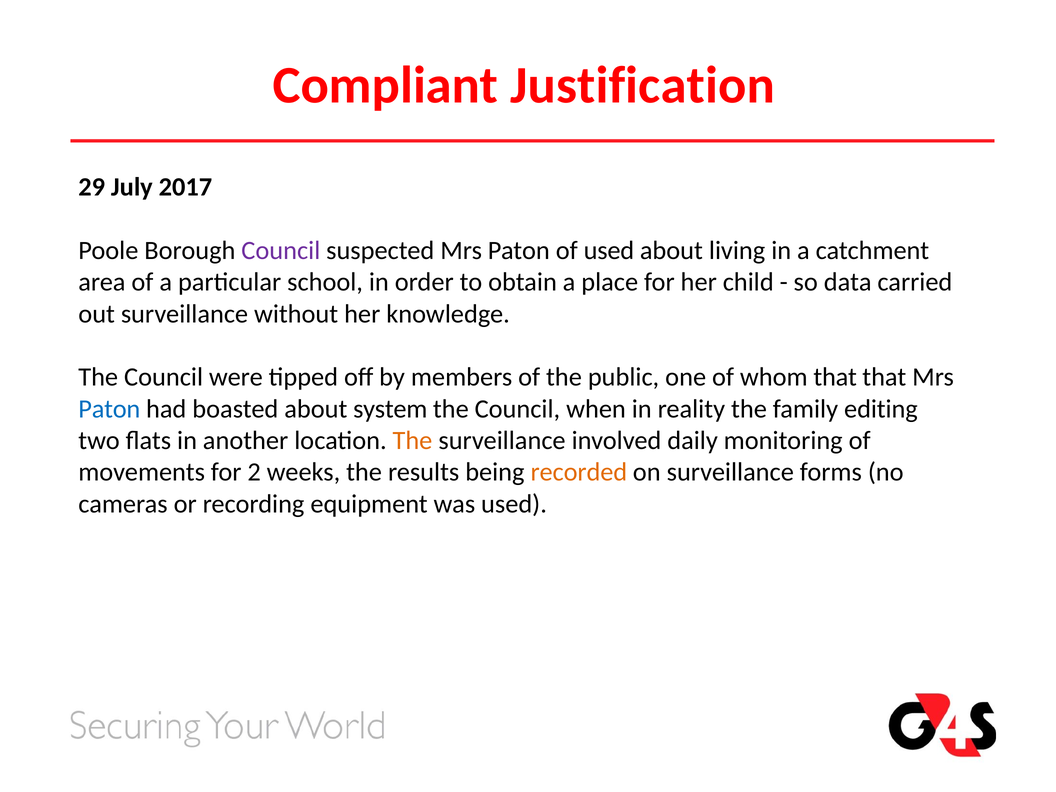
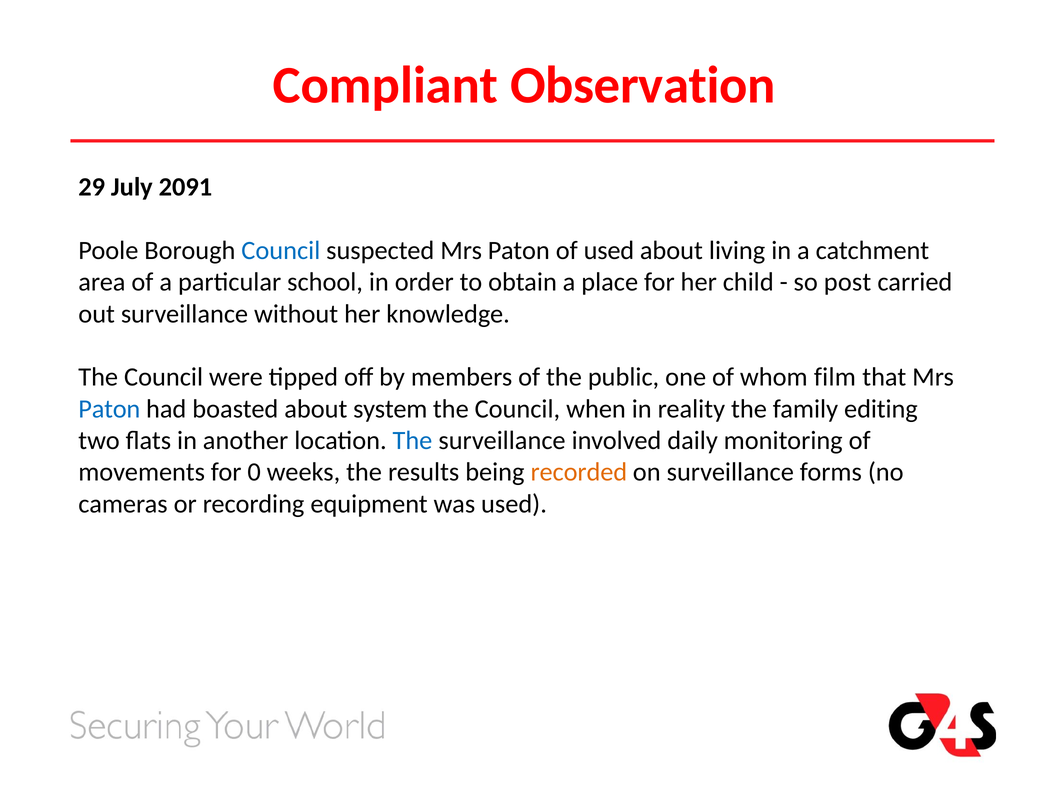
Justification: Justification -> Observation (643, 85)
2017: 2017 -> 2091 (185, 187)
Council colour: purple -> blue (281, 250)
data: data -> post (848, 282)
whom that: that -> film (835, 377)
The colour: orange -> blue (412, 441)
2: 2 -> 0 (254, 472)
